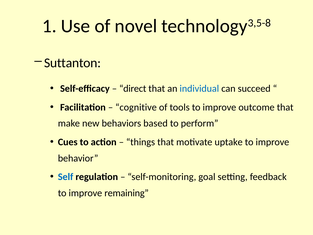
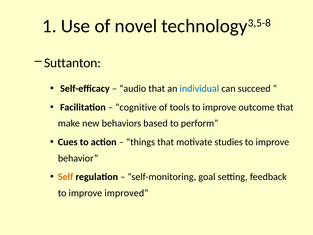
direct: direct -> audio (133, 89)
uptake: uptake -> studies (229, 142)
Self colour: blue -> orange (66, 177)
remaining: remaining -> improved (126, 193)
